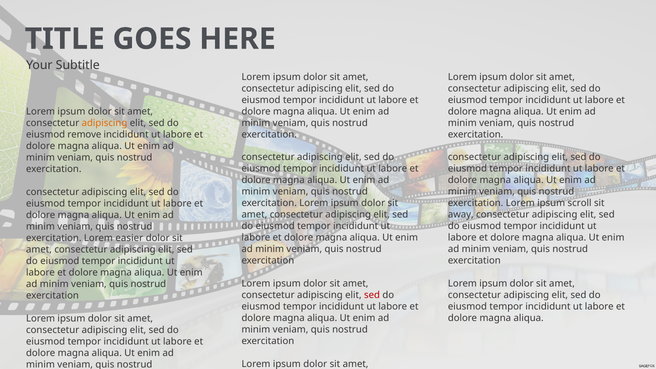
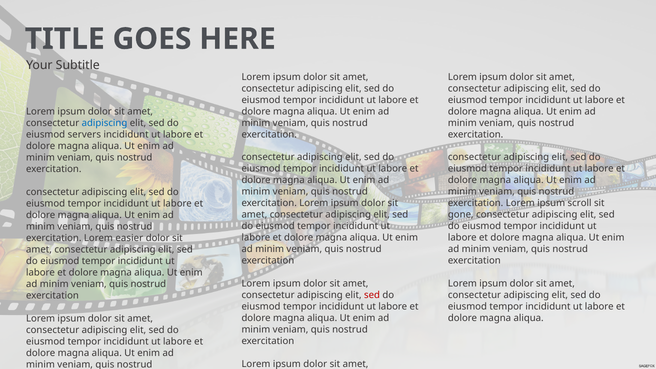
adipiscing colour: orange -> blue (104, 123)
remove: remove -> servers (84, 135)
away: away -> gone (461, 215)
